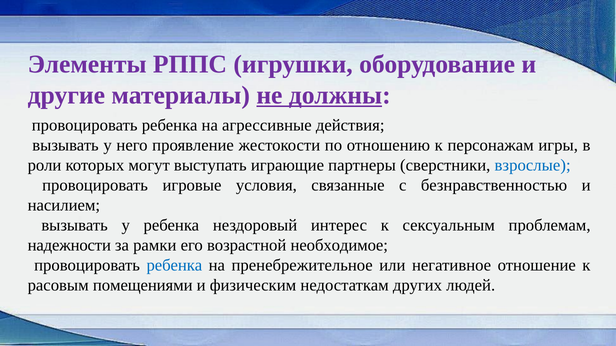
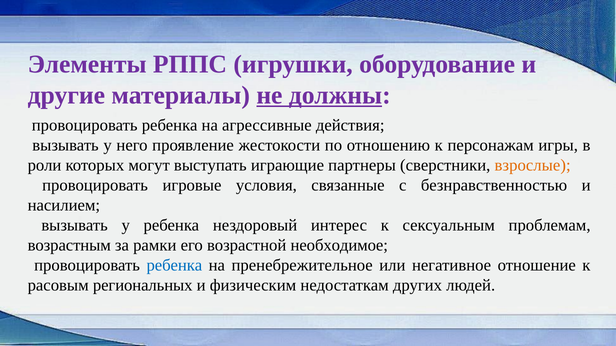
взрослые colour: blue -> orange (533, 166)
надежности: надежности -> возрастным (69, 246)
помещениями: помещениями -> региональных (143, 286)
